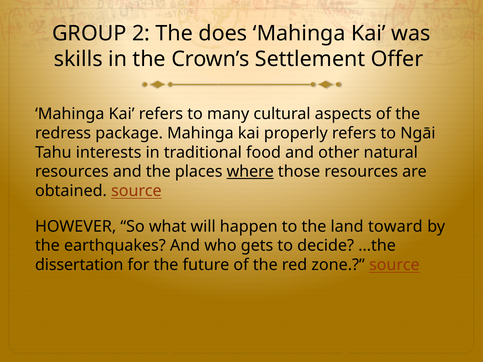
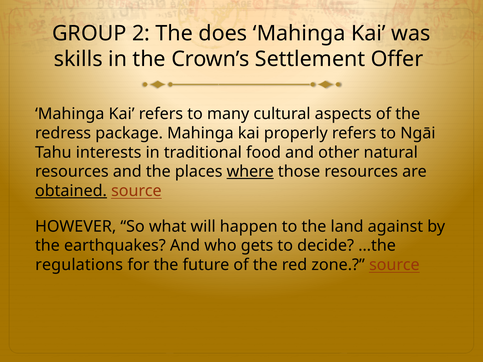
obtained underline: none -> present (71, 191)
toward: toward -> against (395, 227)
dissertation: dissertation -> regulations (79, 265)
